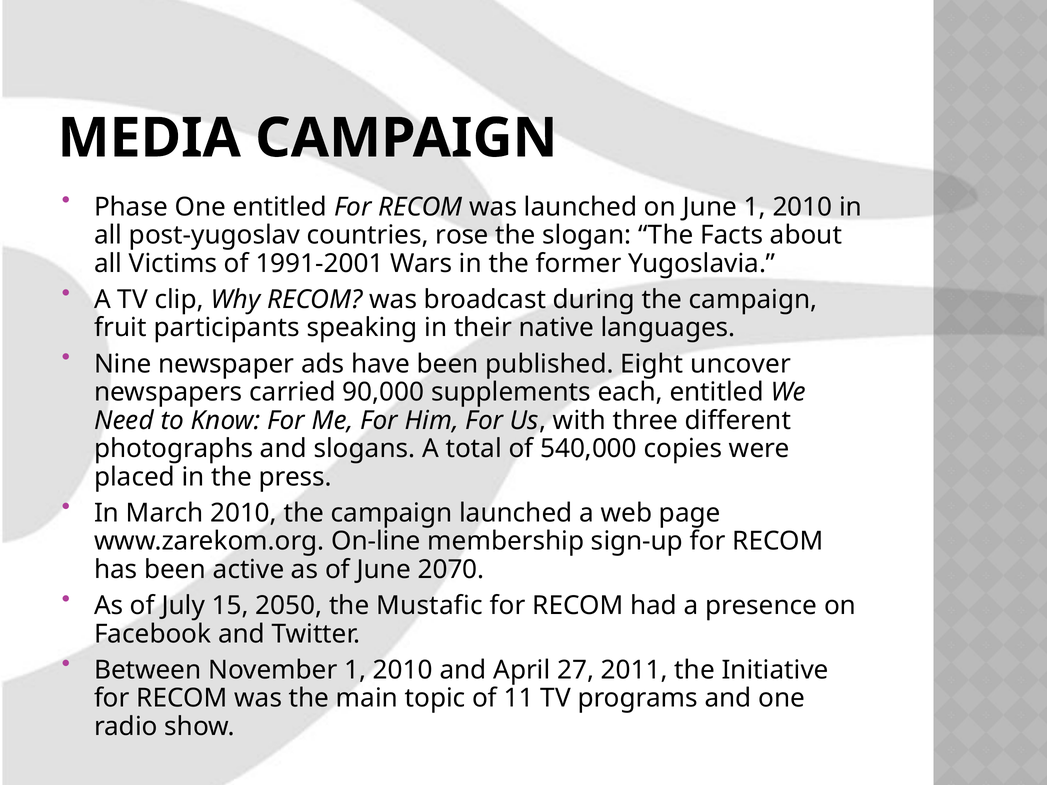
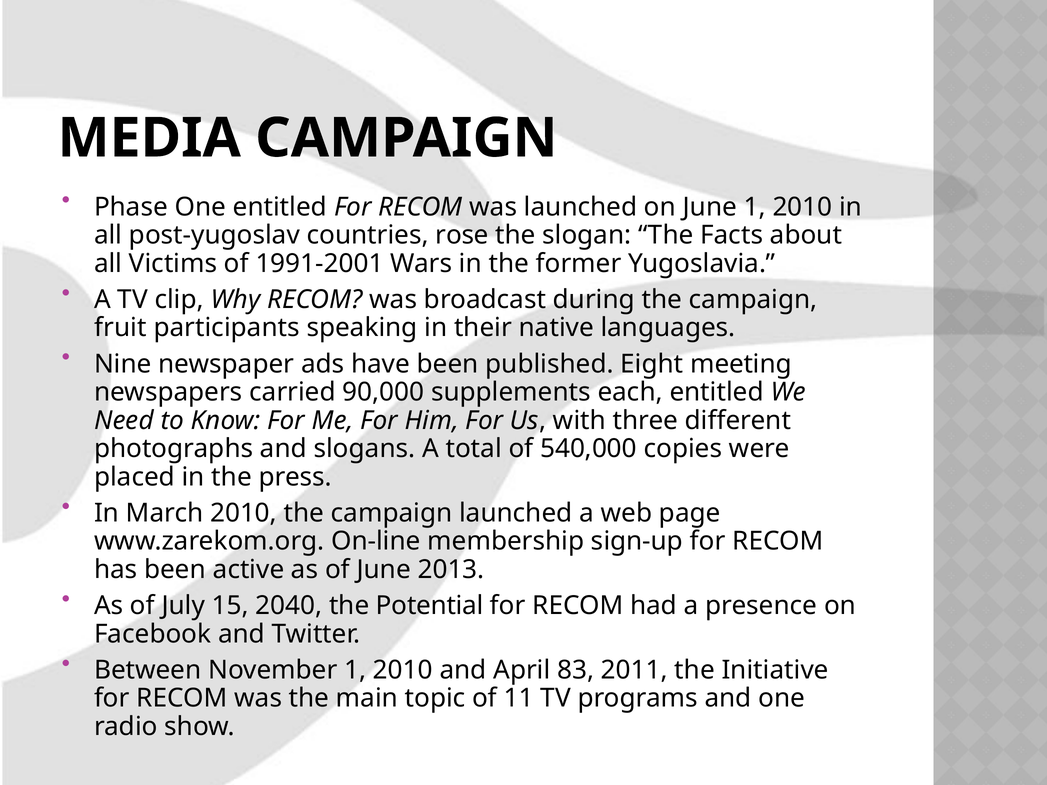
uncover: uncover -> meeting (741, 364)
2070: 2070 -> 2013 (451, 570)
2050: 2050 -> 2040 (289, 606)
Mustafic: Mustafic -> Potential (430, 606)
27: 27 -> 83 (576, 670)
